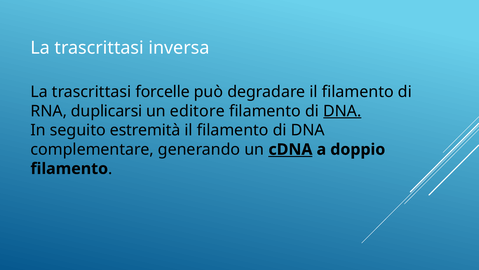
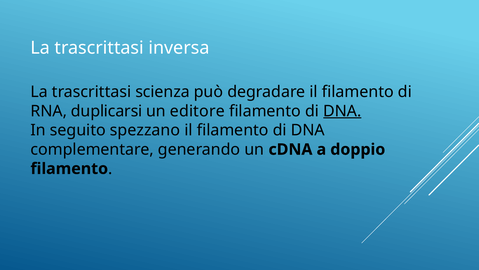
forcelle: forcelle -> scienza (163, 92)
estremità: estremità -> spezzano (145, 130)
cDNA underline: present -> none (290, 149)
